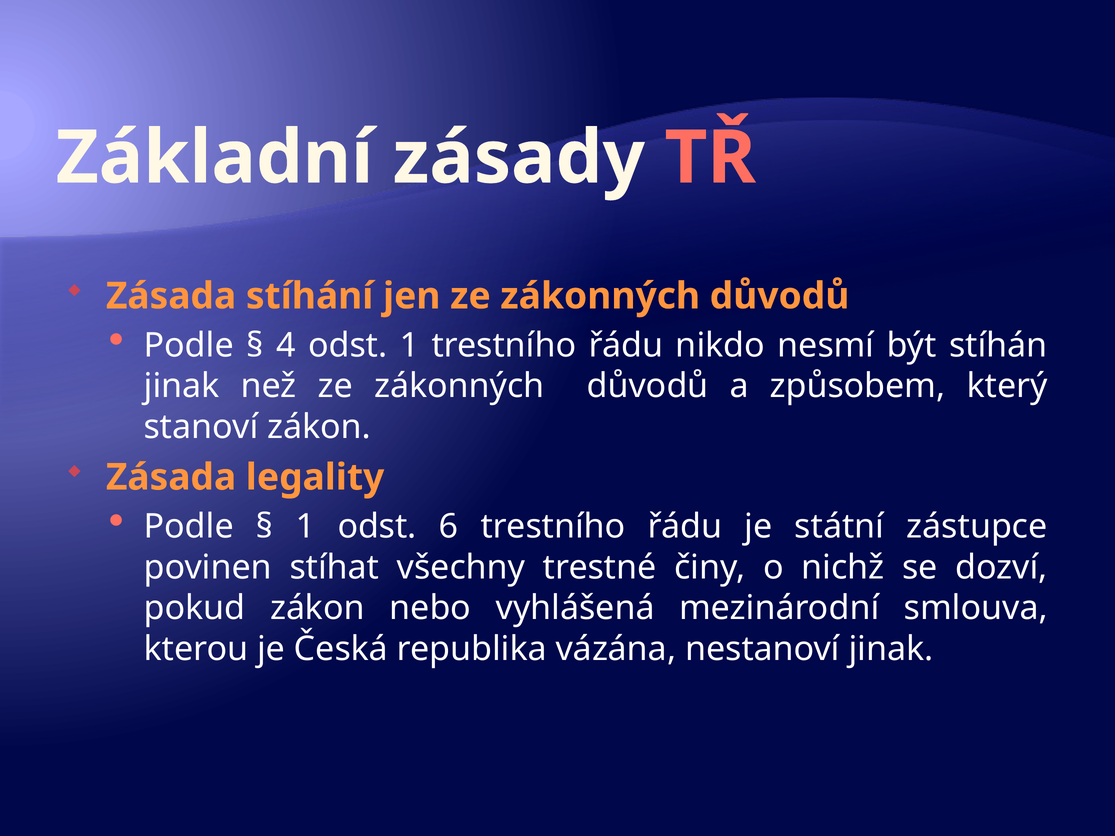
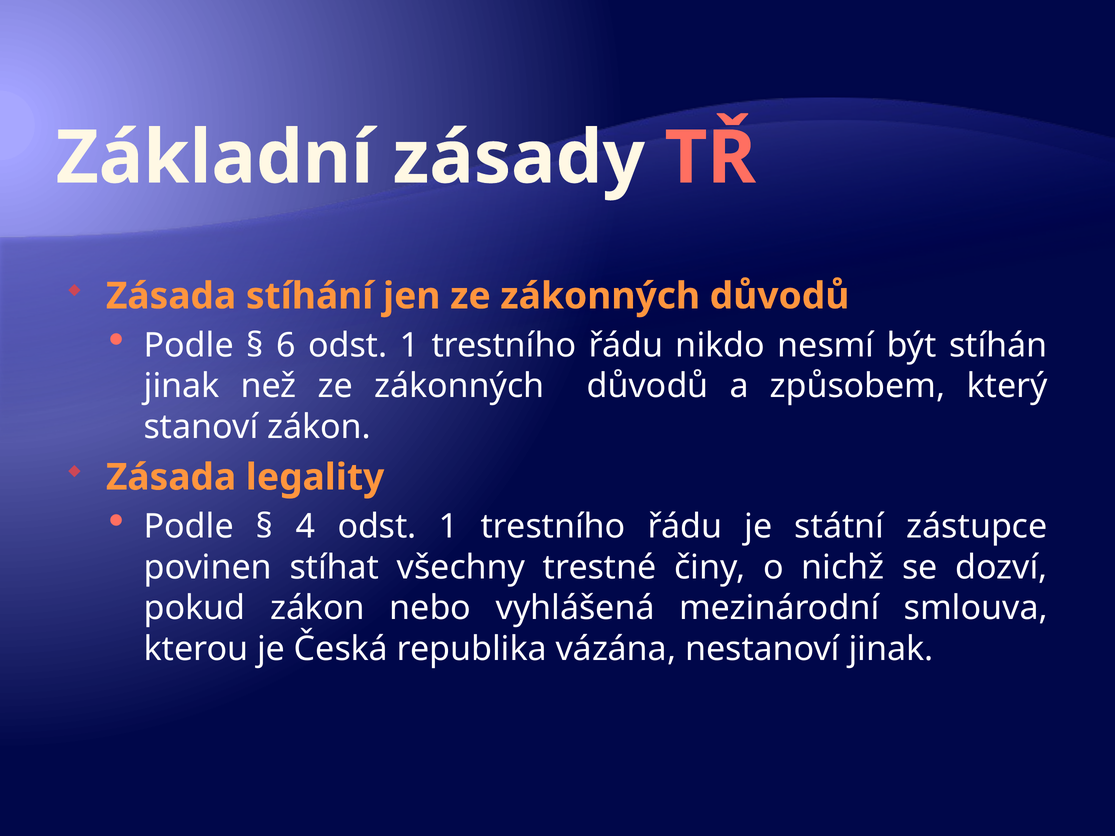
4: 4 -> 6 (286, 345)
1: 1 -> 4 (306, 527)
6: 6 -> 1 (449, 527)
